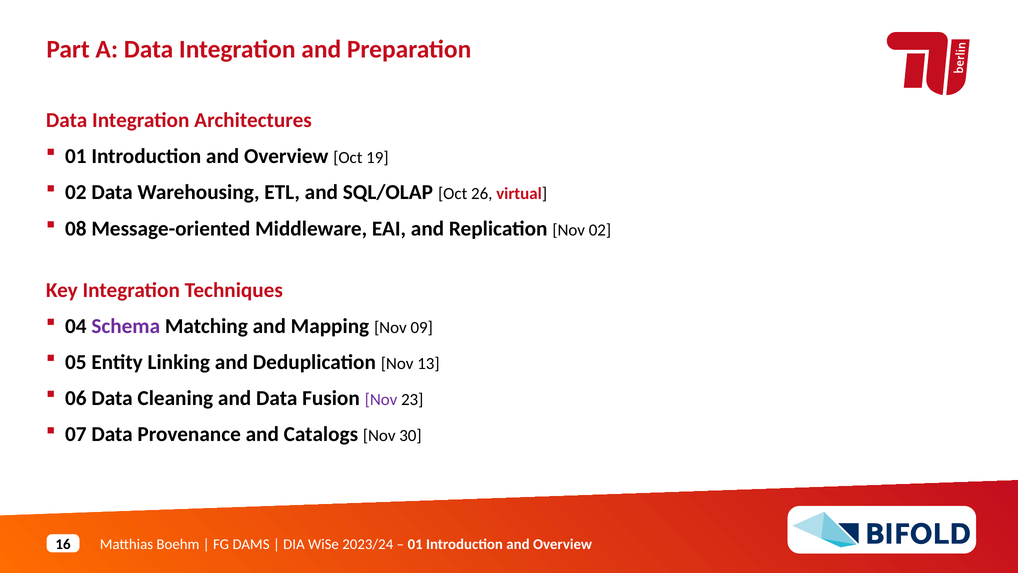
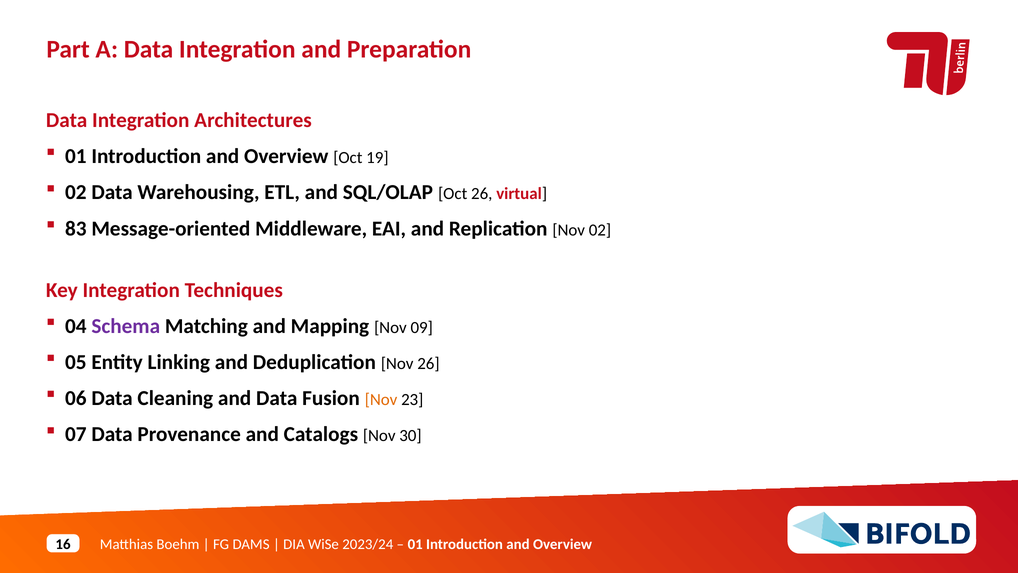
08: 08 -> 83 (76, 228)
Nov 13: 13 -> 26 (428, 363)
Nov colour: purple -> orange (381, 400)
